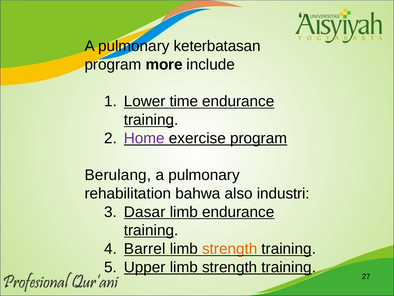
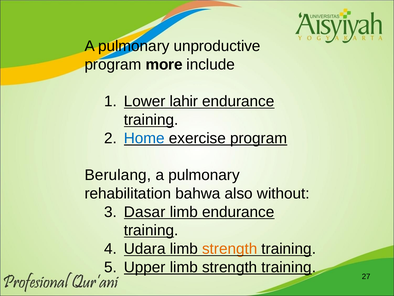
keterbatasan: keterbatasan -> unproductive (217, 46)
time: time -> lahir (184, 101)
Home colour: purple -> blue (144, 138)
industri: industri -> without (283, 193)
Barrel: Barrel -> Udara (145, 248)
